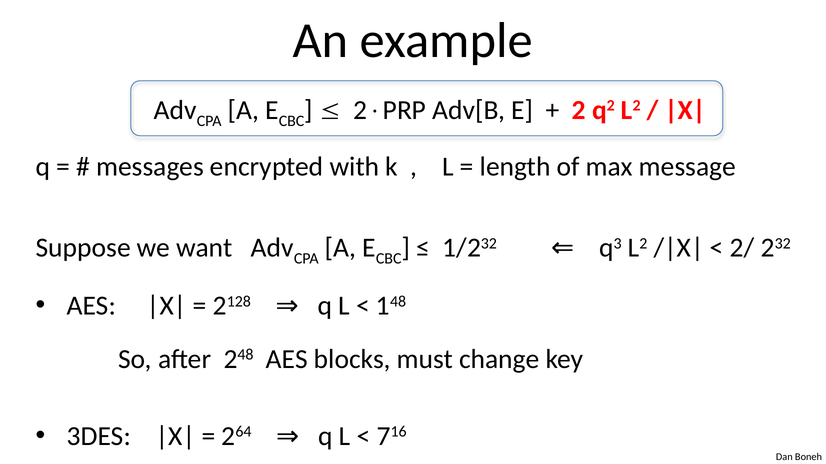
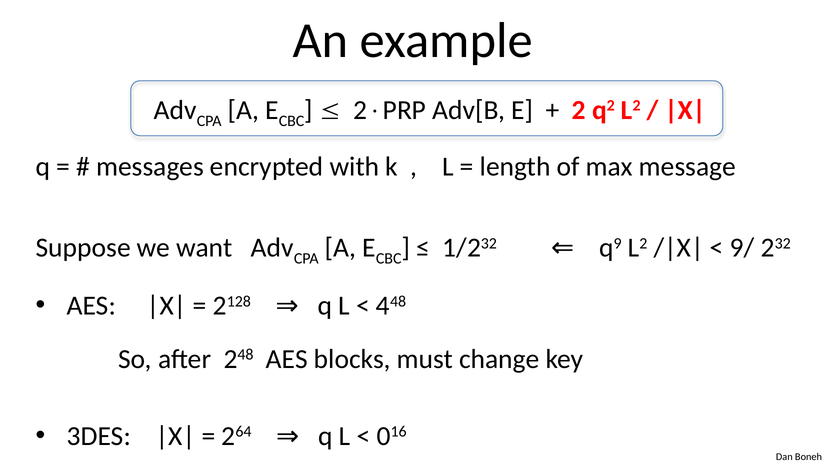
3: 3 -> 9 (618, 244)
2/: 2/ -> 9/ (742, 248)
1: 1 -> 4 (383, 306)
7: 7 -> 0 (383, 437)
